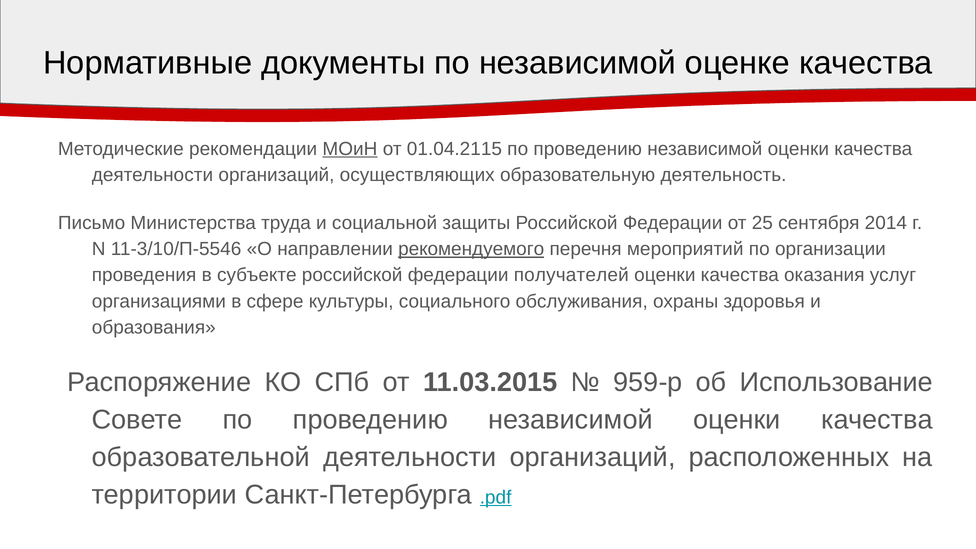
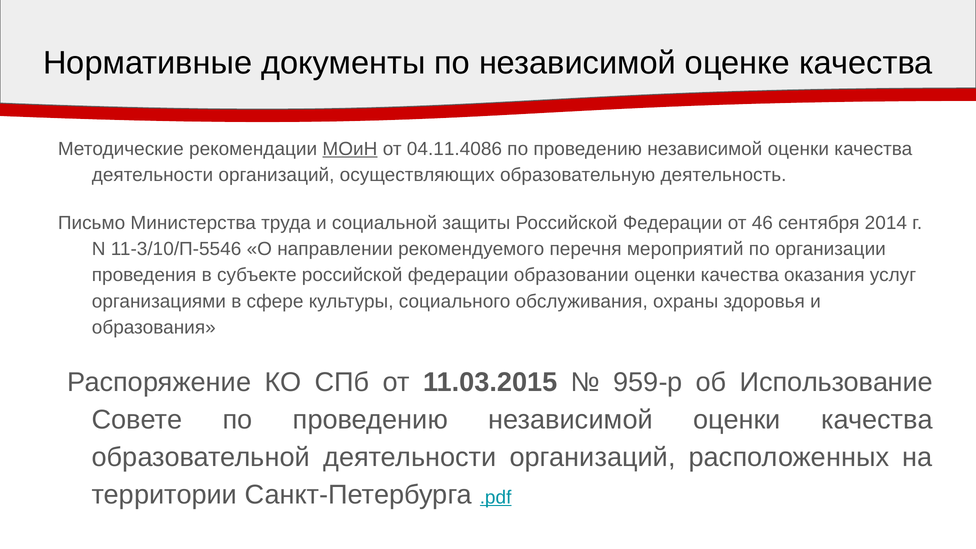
01.04.2115: 01.04.2115 -> 04.11.4086 (454, 149)
25: 25 -> 46 (762, 223)
рекомендуемого underline: present -> none (471, 249)
получателей: получателей -> образовании (571, 275)
